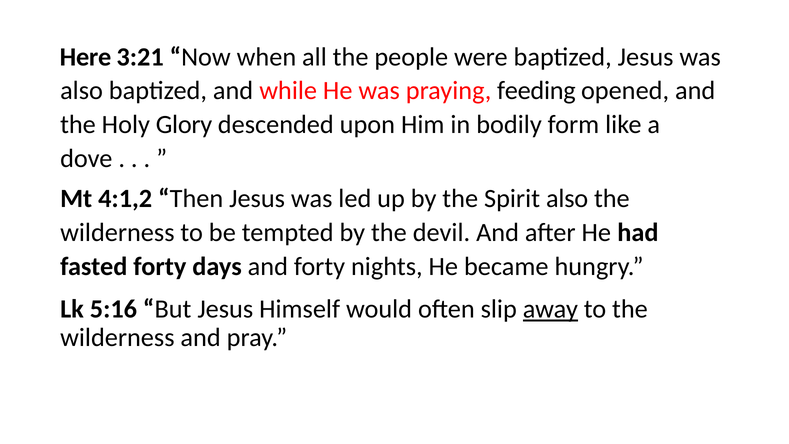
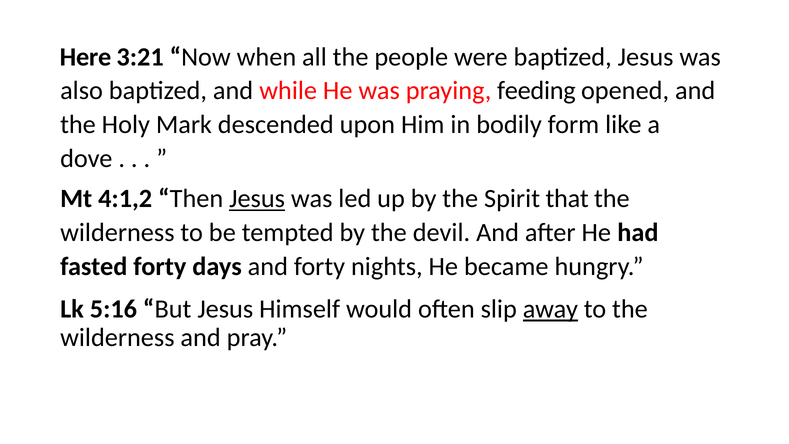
Glory: Glory -> Mark (184, 125)
Jesus underline: none -> present (257, 199)
Spirit also: also -> that (567, 199)
